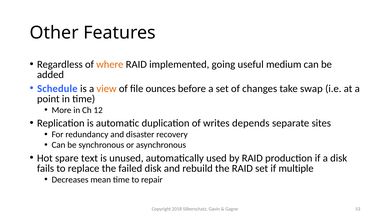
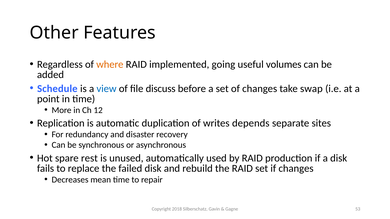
medium: medium -> volumes (284, 65)
view colour: orange -> blue (107, 89)
ounces: ounces -> discuss (161, 89)
text: text -> rest (89, 158)
if multiple: multiple -> changes (296, 169)
